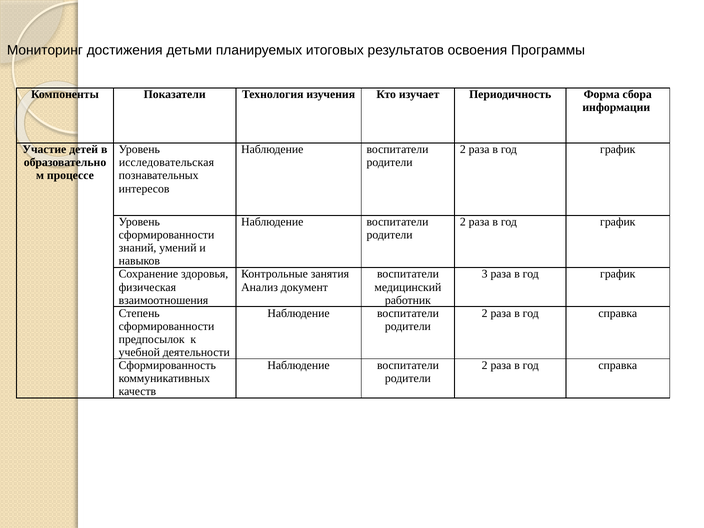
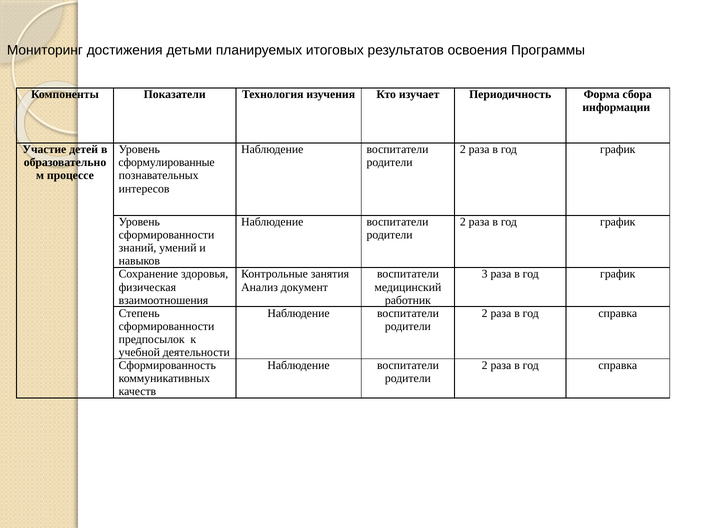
исследовательская: исследовательская -> сформулированные (167, 163)
